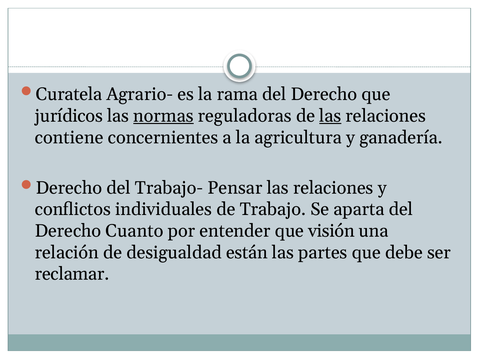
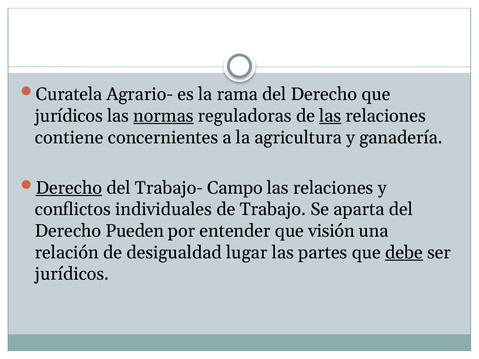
Derecho underline: none -> present (69, 188)
Pensar: Pensar -> Campo (235, 188)
Cuanto: Cuanto -> Pueden (135, 231)
están: están -> lugar (247, 253)
debe underline: none -> present (404, 253)
reclamar: reclamar -> jurídicos (72, 274)
